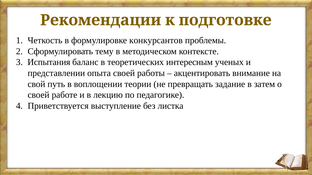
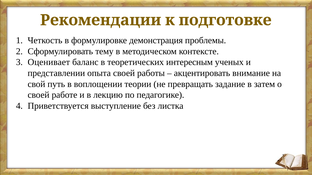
конкурсантов: конкурсантов -> демонстрация (156, 41)
Испытания: Испытания -> Оценивает (49, 62)
